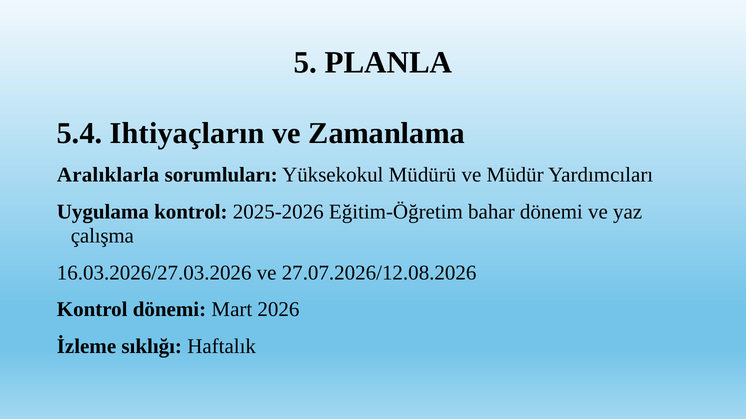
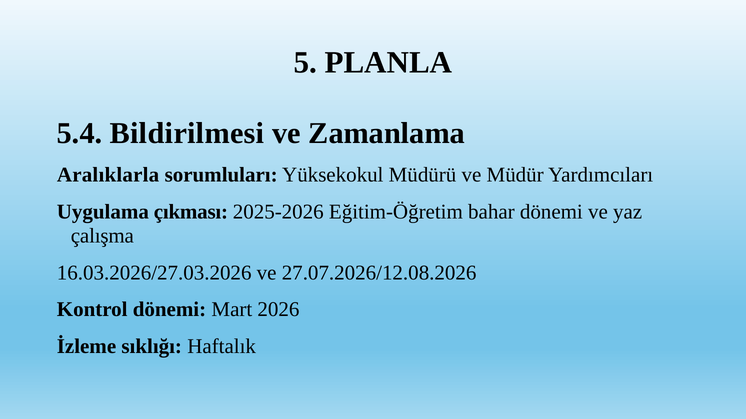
Ihtiyaçların: Ihtiyaçların -> Bildirilmesi (187, 133)
Uygulama kontrol: kontrol -> çıkması (191, 212)
